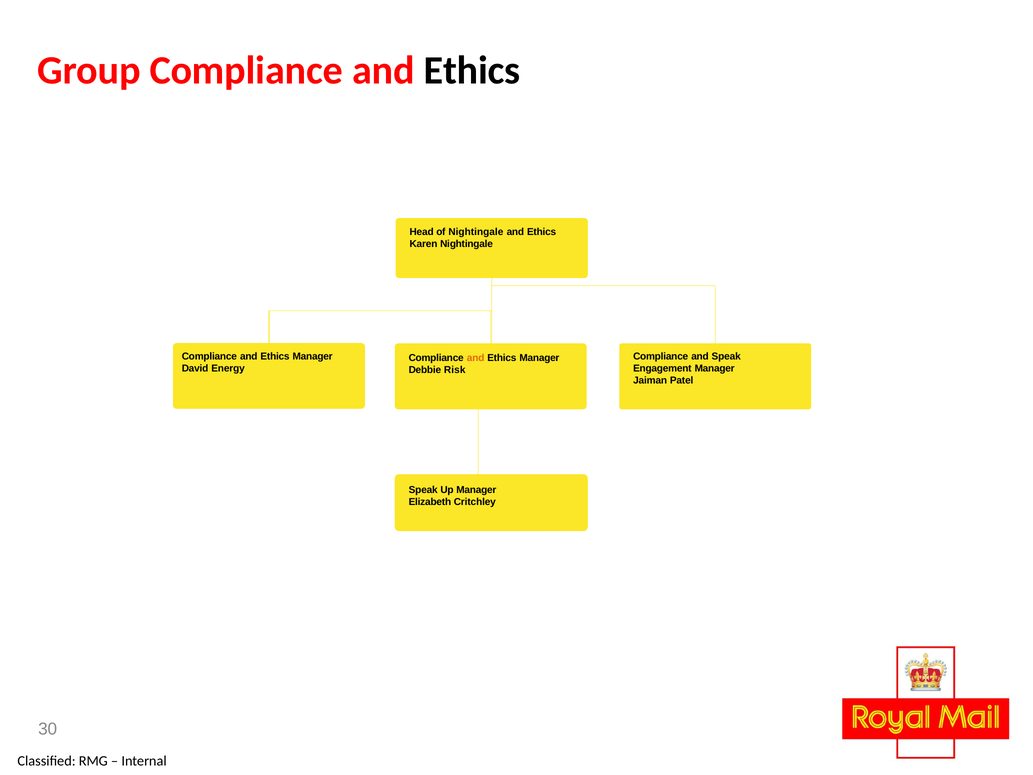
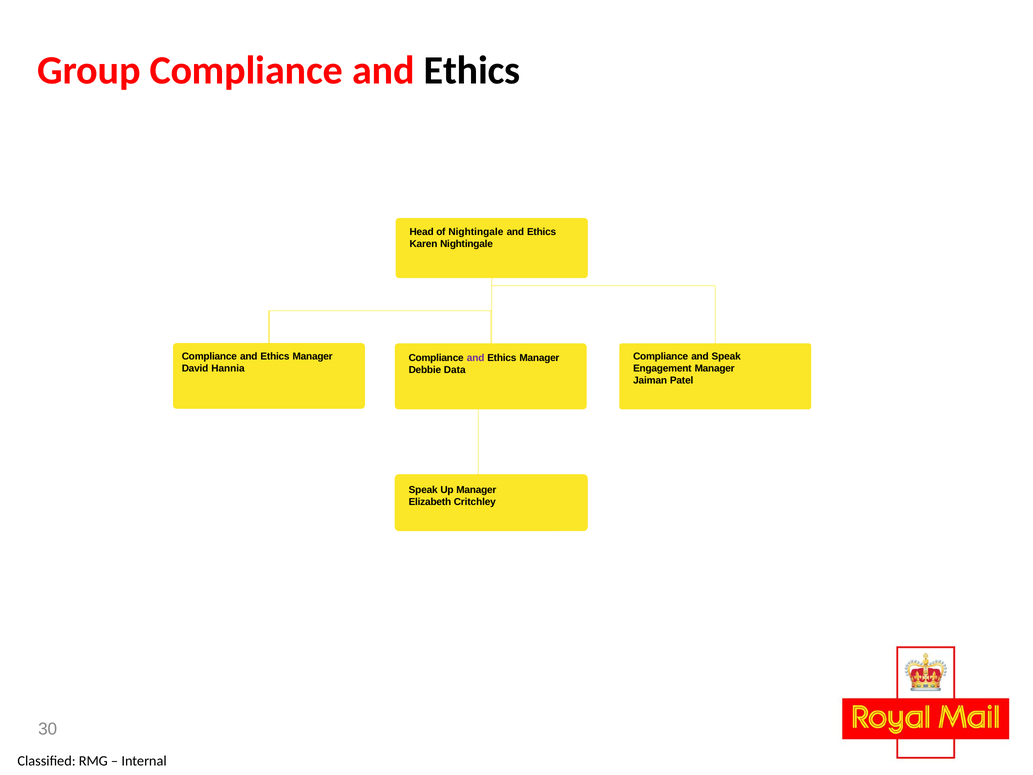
and colour: orange -> purple (476, 358)
Energy: Energy -> Hannia (228, 368)
Risk: Risk -> Data (455, 370)
